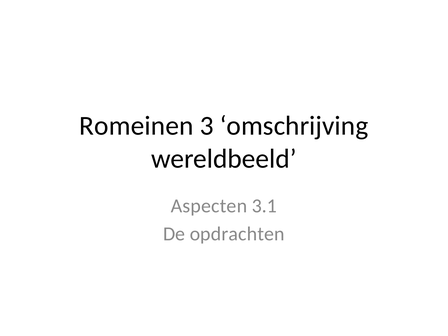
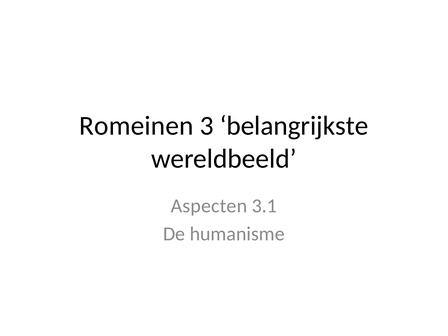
omschrijving: omschrijving -> belangrijkste (294, 126)
opdrachten: opdrachten -> humanisme (237, 234)
